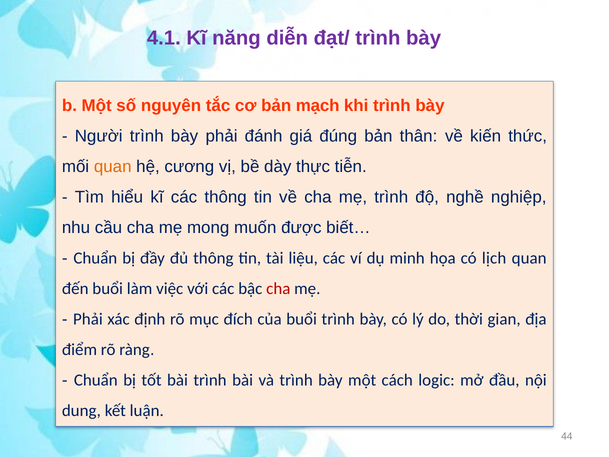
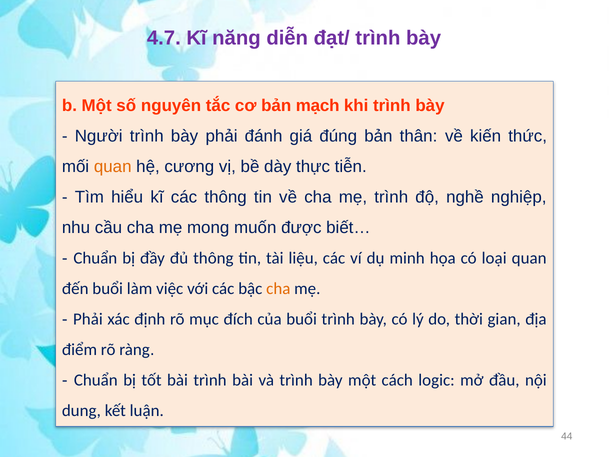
4.1: 4.1 -> 4.7 (164, 38)
lịch: lịch -> loại (494, 258)
cha colour: red -> orange (278, 288)
